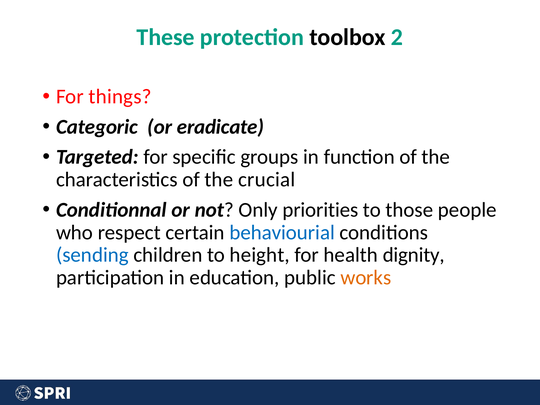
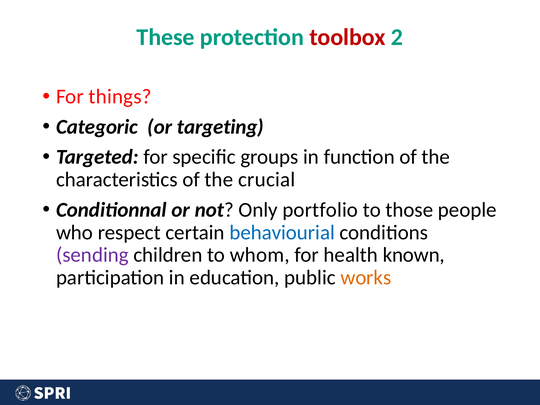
toolbox colour: black -> red (347, 37)
eradicate: eradicate -> targeting (220, 127)
priorities: priorities -> portfolio (320, 210)
sending colour: blue -> purple (92, 255)
height: height -> whom (260, 255)
dignity: dignity -> known (414, 255)
